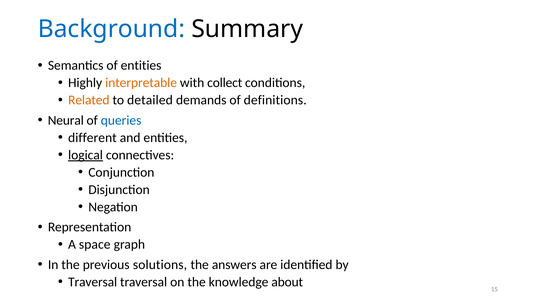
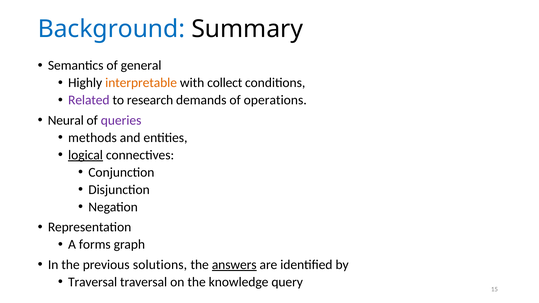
of entities: entities -> general (141, 66)
Related colour: orange -> purple (89, 100)
detailed: detailed -> research (150, 100)
definitions: definitions -> operations (275, 100)
queries colour: blue -> purple (121, 120)
different: different -> methods (92, 138)
space: space -> forms (95, 245)
answers underline: none -> present (234, 265)
about: about -> query (287, 282)
